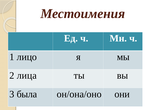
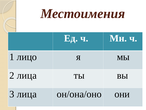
3 была: была -> лица (27, 94)
